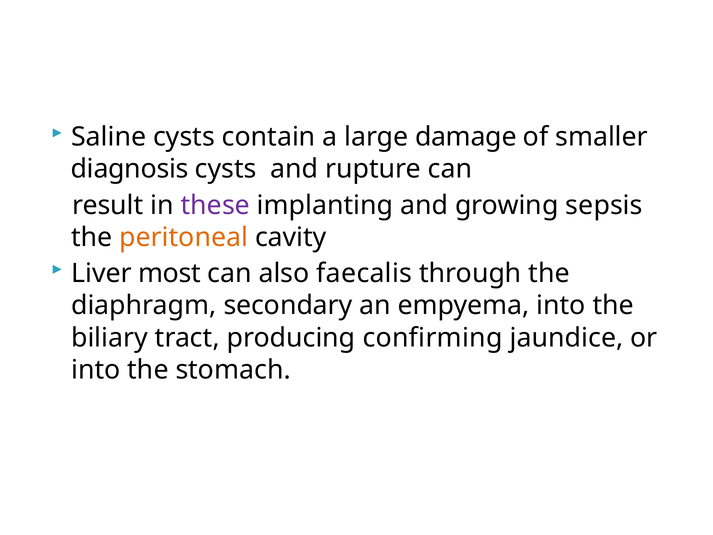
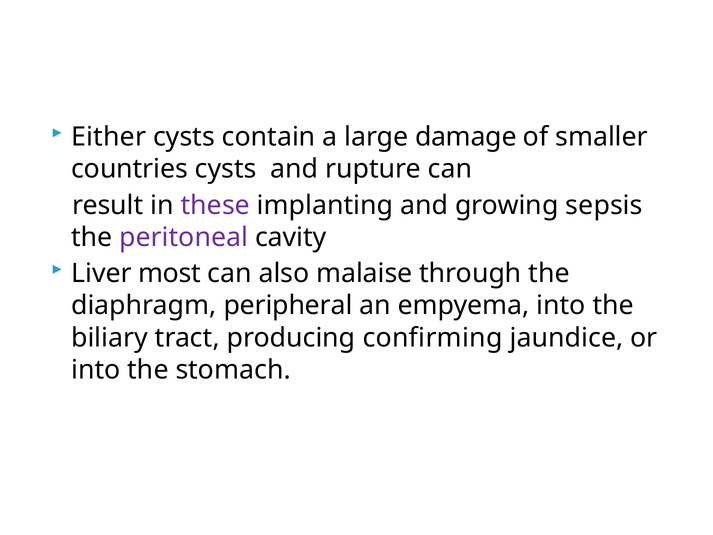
Saline: Saline -> Either (109, 137)
diagnosis: diagnosis -> countries (130, 169)
peritoneal colour: orange -> purple (184, 237)
faecalis: faecalis -> malaise (364, 273)
secondary: secondary -> peripheral (288, 305)
